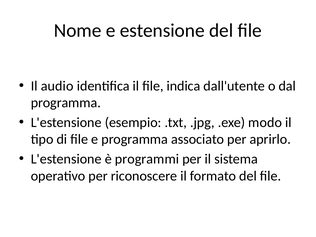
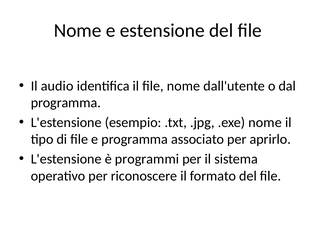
file indica: indica -> nome (183, 86)
.exe modo: modo -> nome (265, 122)
